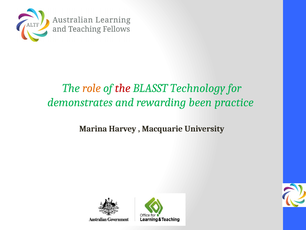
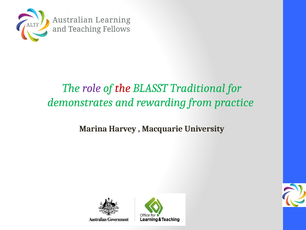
role colour: orange -> purple (92, 88)
Technology: Technology -> Traditional (198, 88)
been: been -> from (200, 102)
